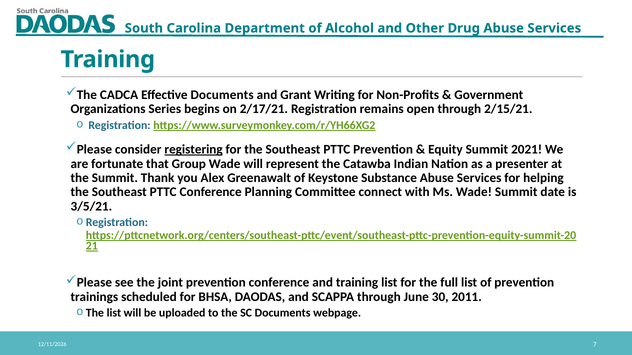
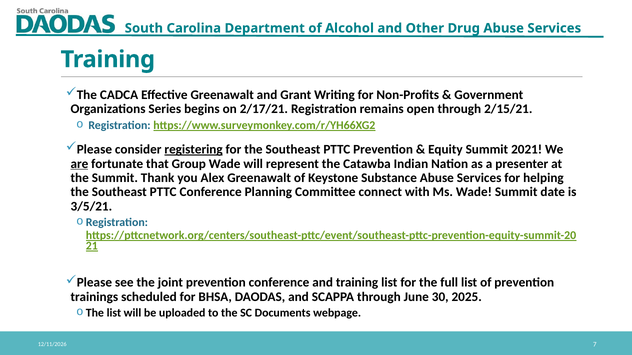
Effective Documents: Documents -> Greenawalt (222, 95)
are underline: none -> present (79, 164)
2011: 2011 -> 2025 (467, 297)
